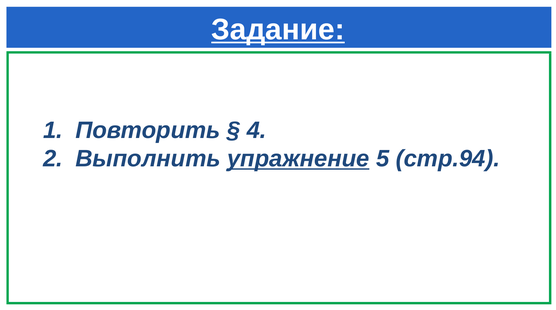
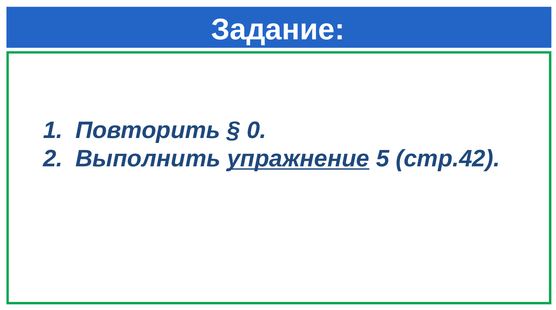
Задание underline: present -> none (278, 30)
4: 4 -> 0 (257, 130)
стр.94: стр.94 -> стр.42 (448, 159)
